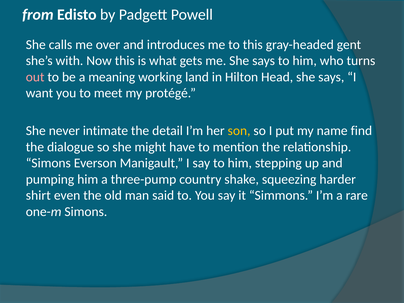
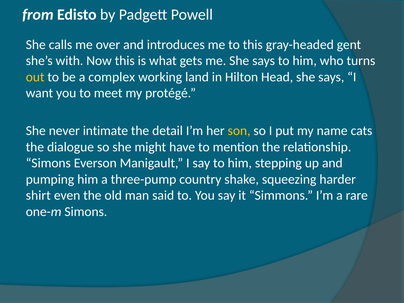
out colour: pink -> yellow (35, 77)
meaning: meaning -> complex (112, 77)
find: find -> cats (361, 131)
